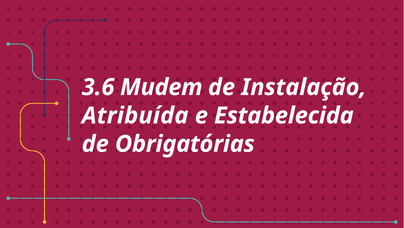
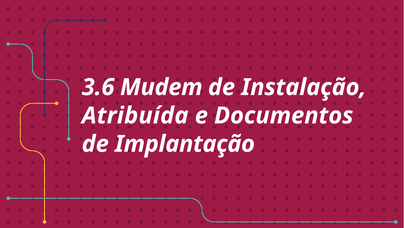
Estabelecida: Estabelecida -> Documentos (284, 115)
Obrigatórias: Obrigatórias -> Implantação (185, 144)
